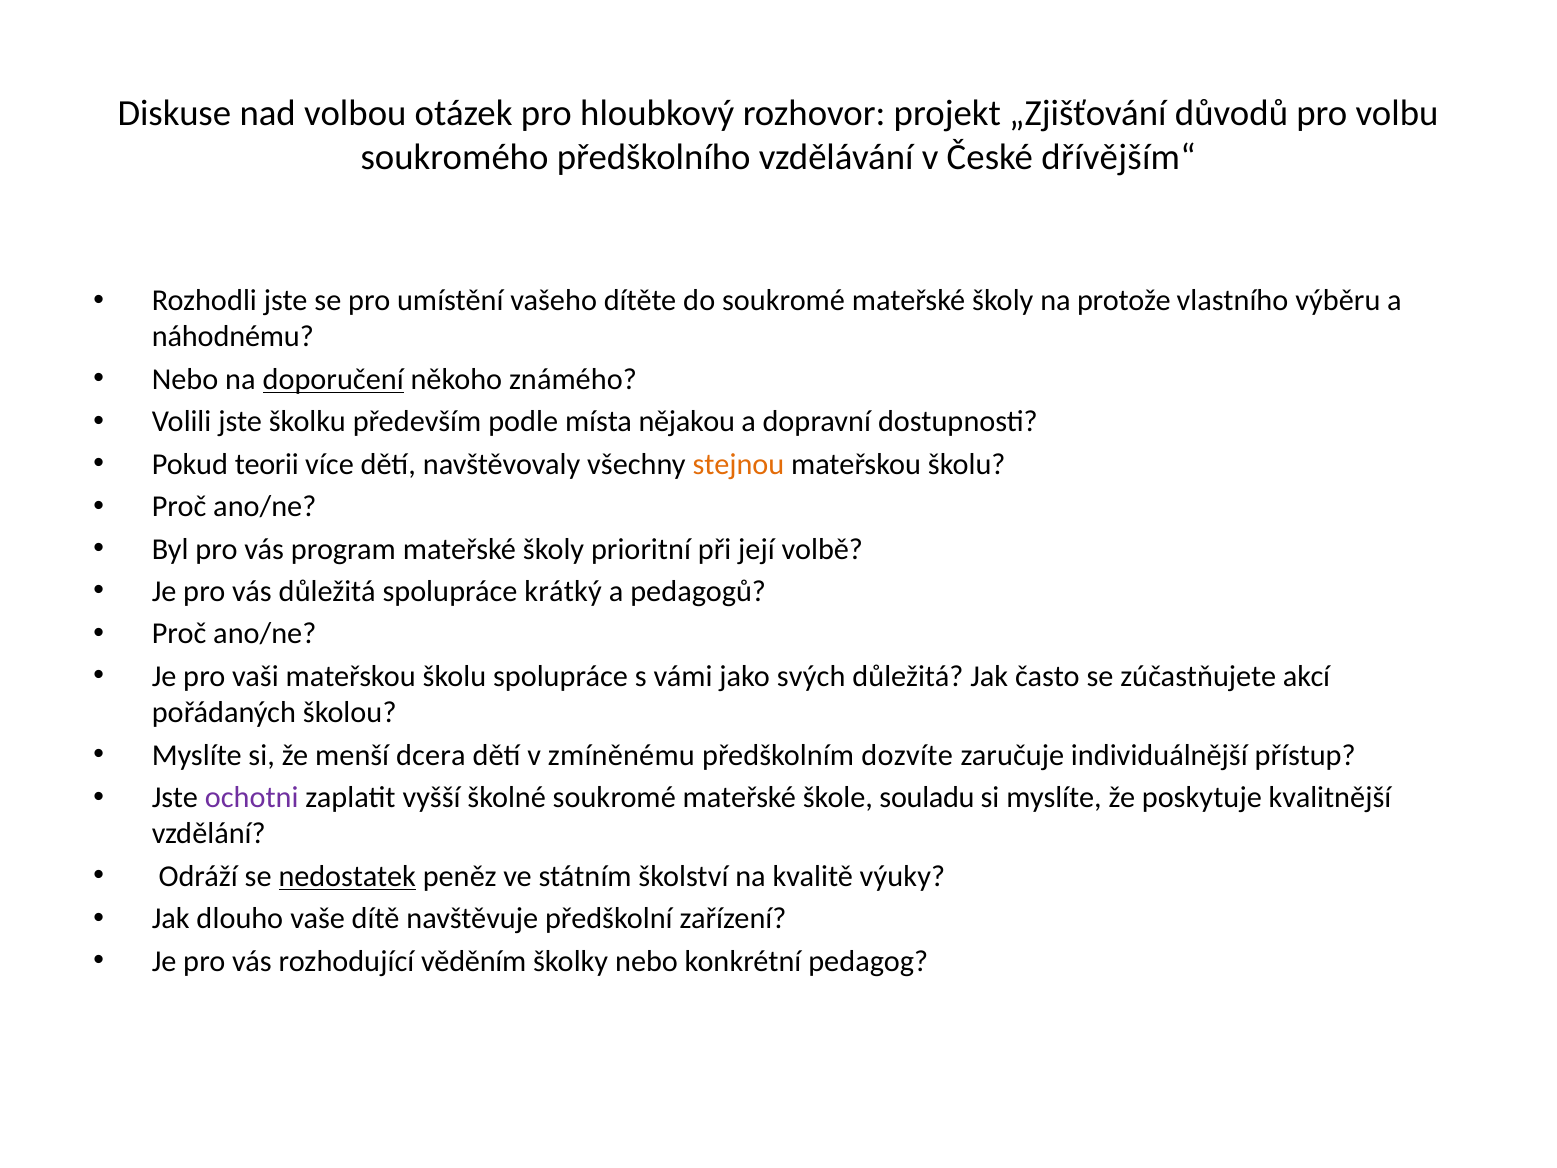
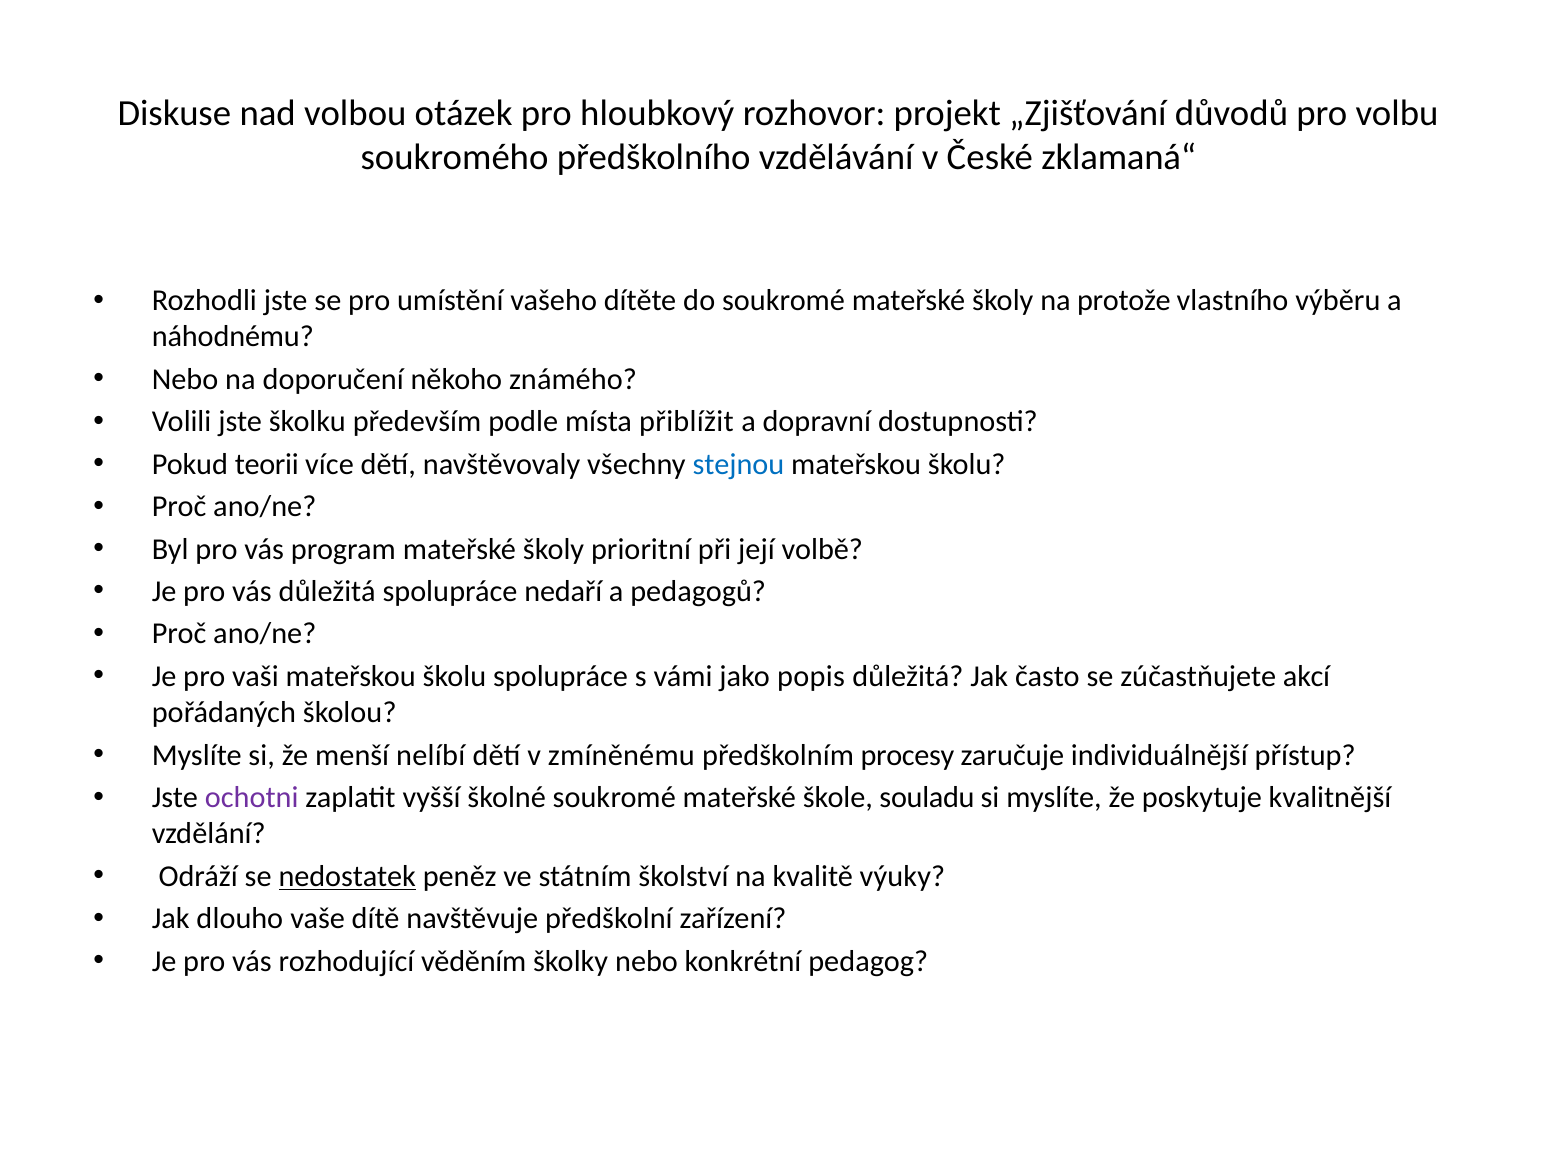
dřívějším“: dřívějším“ -> zklamaná“ (1119, 158)
doporučení underline: present -> none (333, 379)
nějakou: nějakou -> přiblížit (687, 422)
stejnou colour: orange -> blue (738, 464)
krátký: krátký -> nedaří (563, 591)
svých: svých -> popis (811, 676)
dcera: dcera -> nelíbí (431, 755)
dozvíte: dozvíte -> procesy (907, 755)
